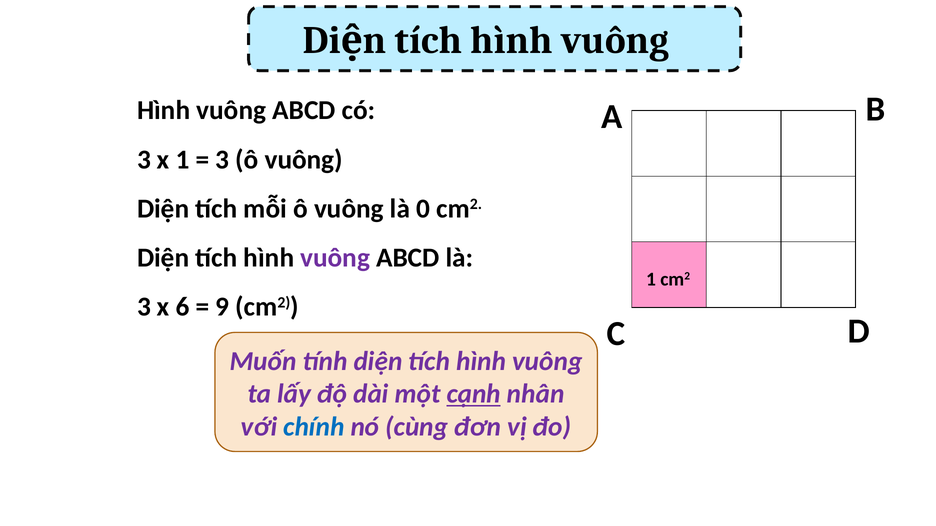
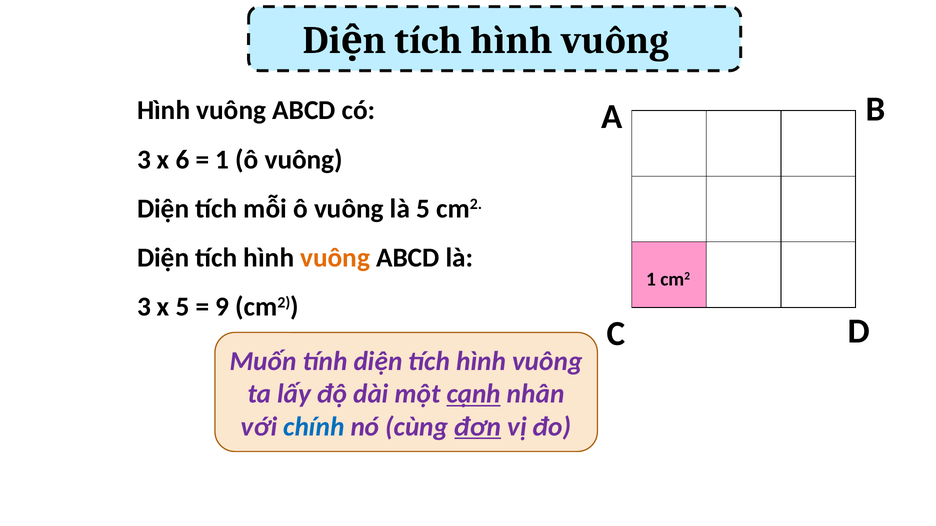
x 1: 1 -> 6 (183, 160)
3: 3 -> 1 (222, 160)
là 0: 0 -> 5 (423, 209)
vuông colour: purple -> orange (335, 258)
x 6: 6 -> 5 (183, 307)
đơn underline: none -> present (478, 427)
